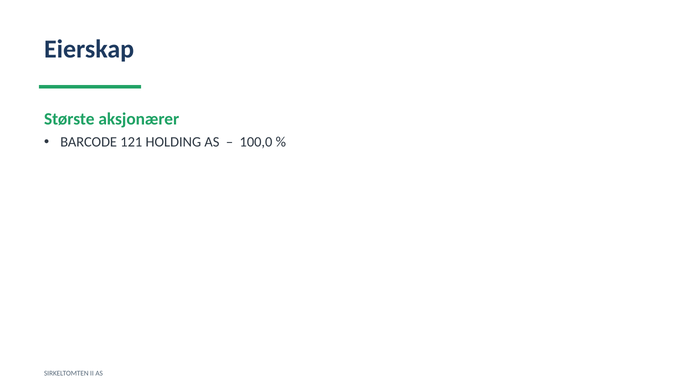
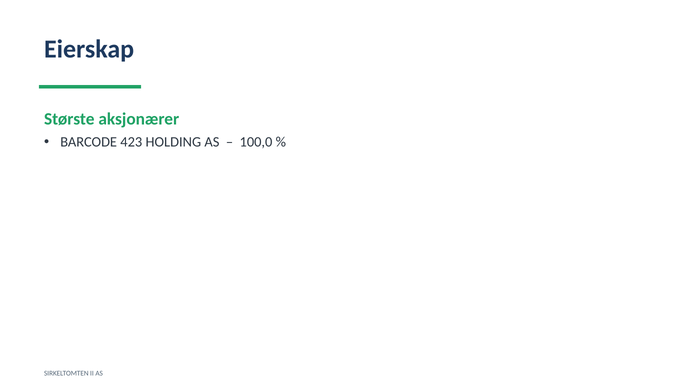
121: 121 -> 423 (131, 142)
